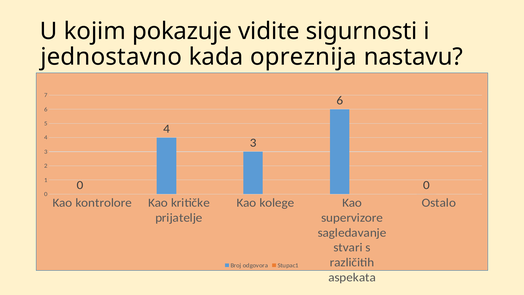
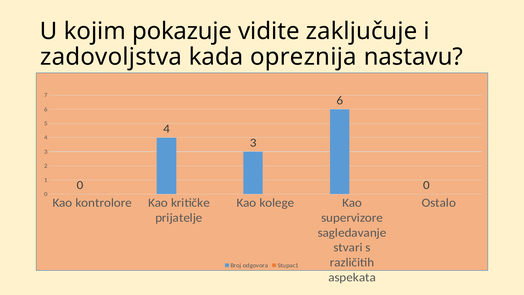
sigurnosti: sigurnosti -> zaključuje (362, 31)
jednostavno: jednostavno -> zadovoljstva (111, 57)
